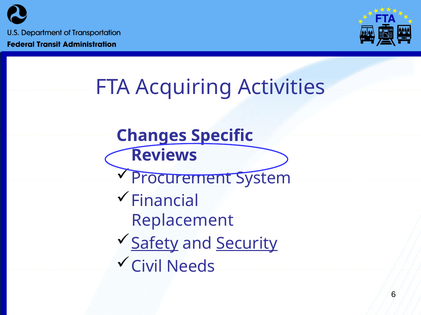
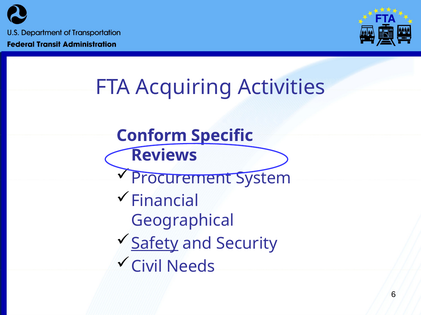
Changes: Changes -> Conform (152, 136)
Replacement: Replacement -> Geographical (183, 221)
Security underline: present -> none (247, 244)
